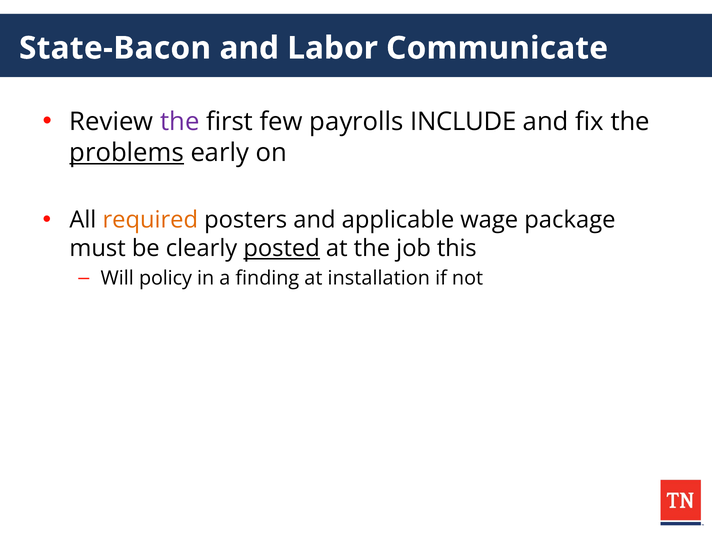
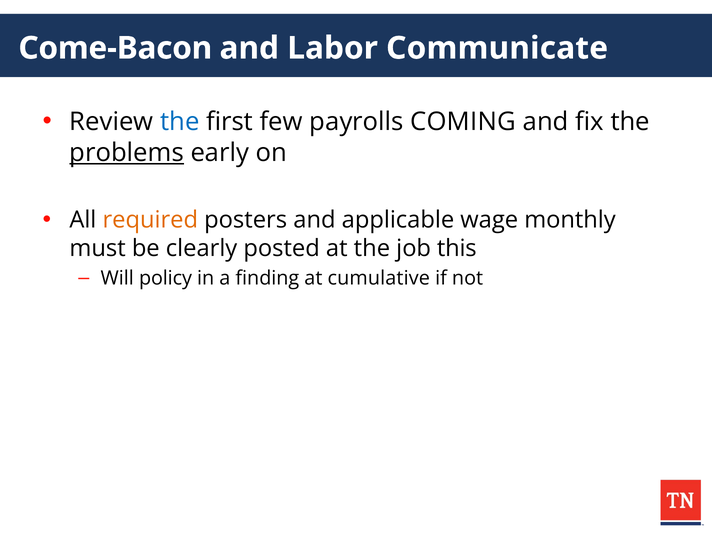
State-Bacon: State-Bacon -> Come-Bacon (115, 48)
the colour: purple -> blue (180, 122)
INCLUDE: INCLUDE -> COMING (463, 122)
package: package -> monthly (570, 220)
posted underline: present -> none (282, 249)
installation: installation -> cumulative (379, 278)
